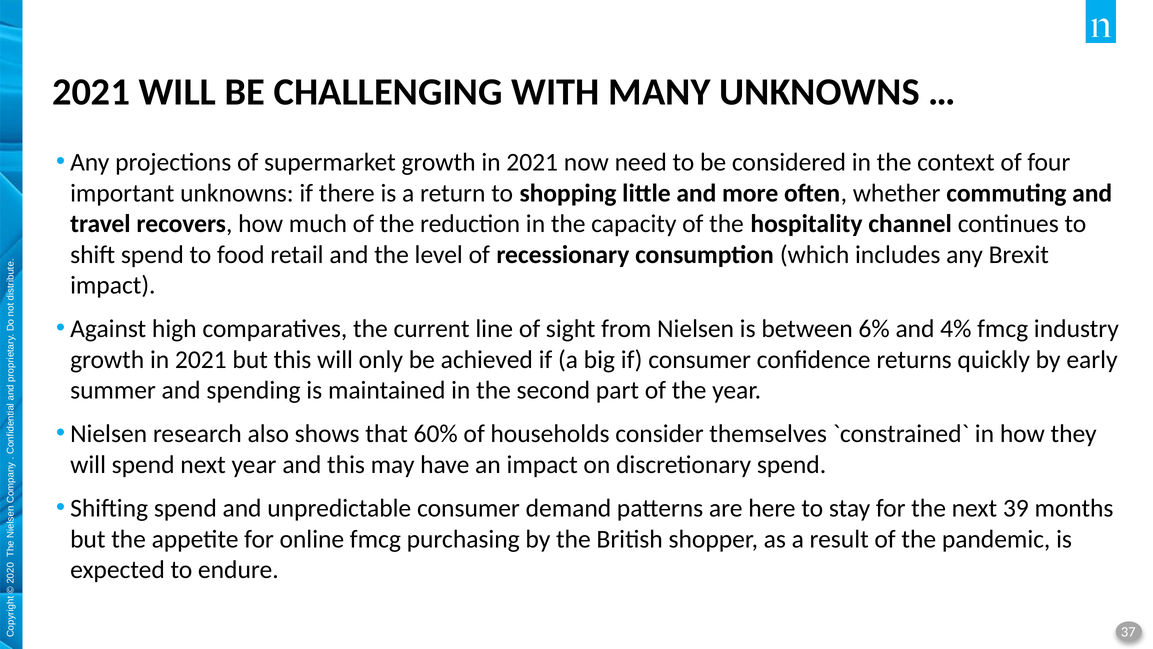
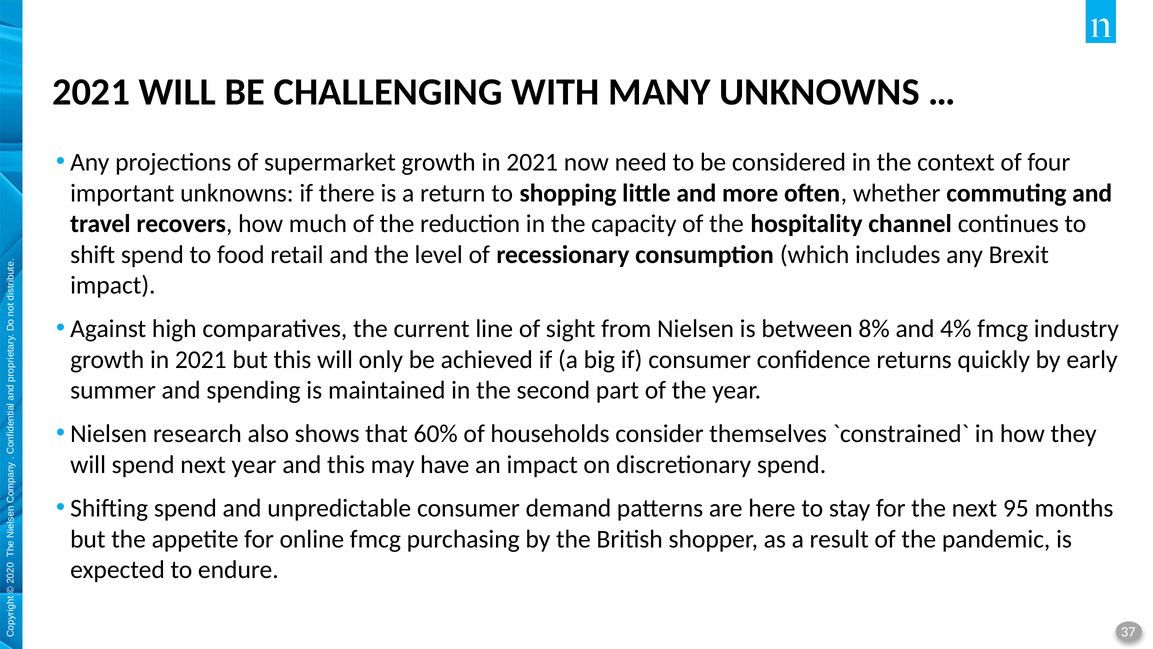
6%: 6% -> 8% (874, 329)
39: 39 -> 95 (1016, 508)
